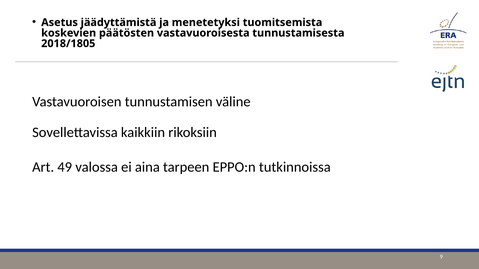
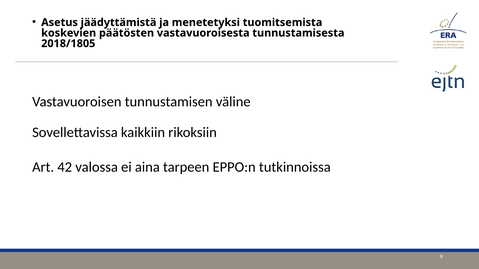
49: 49 -> 42 (65, 167)
